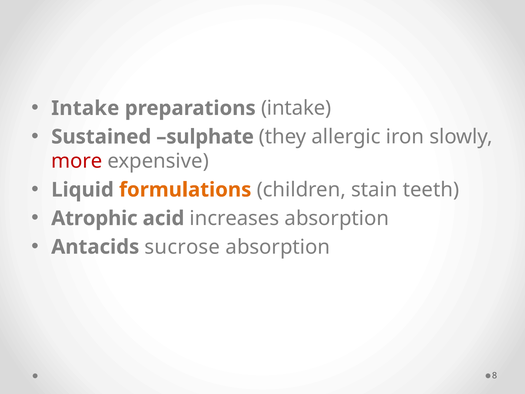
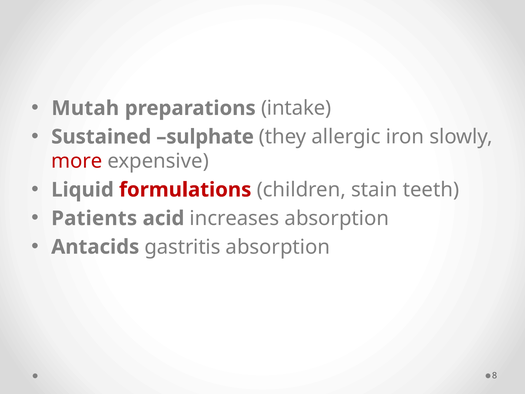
Intake: Intake -> Mutah (85, 108)
formulations colour: orange -> red (185, 190)
Atrophic: Atrophic -> Patients (94, 218)
sucrose: sucrose -> gastritis (183, 247)
